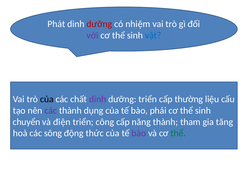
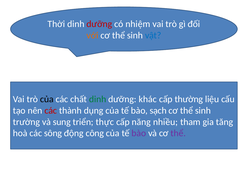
Phát: Phát -> Thời (56, 24)
với colour: purple -> orange (93, 35)
dinh colour: purple -> green (98, 99)
dưỡng triển: triển -> khác (148, 99)
các colour: purple -> red (51, 110)
phải: phải -> sạch (158, 110)
chuyển: chuyển -> trường (26, 122)
điện: điện -> sung (62, 122)
công: công -> thực (105, 122)
năng thành: thành -> nhiều (165, 122)
thức: thức -> công (95, 133)
thể colour: green -> purple (178, 133)
